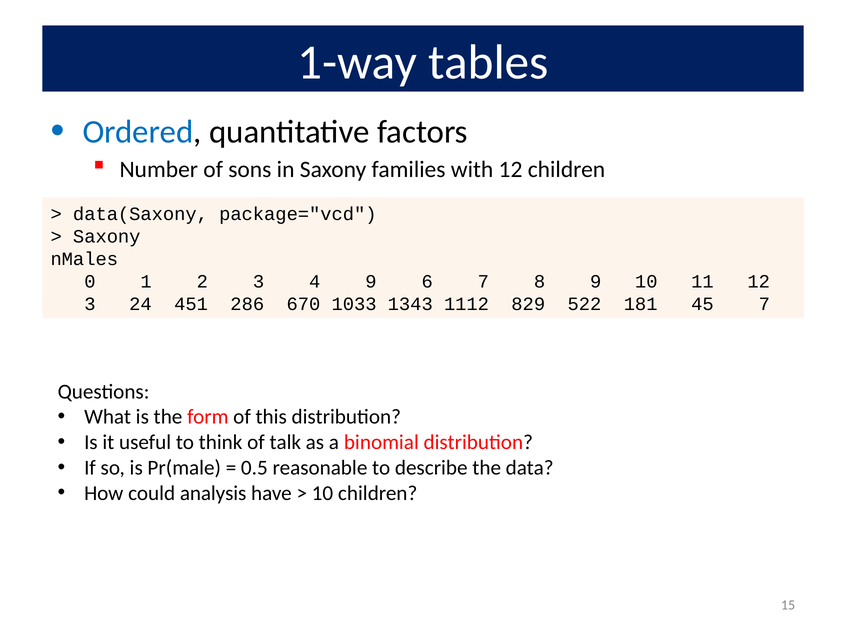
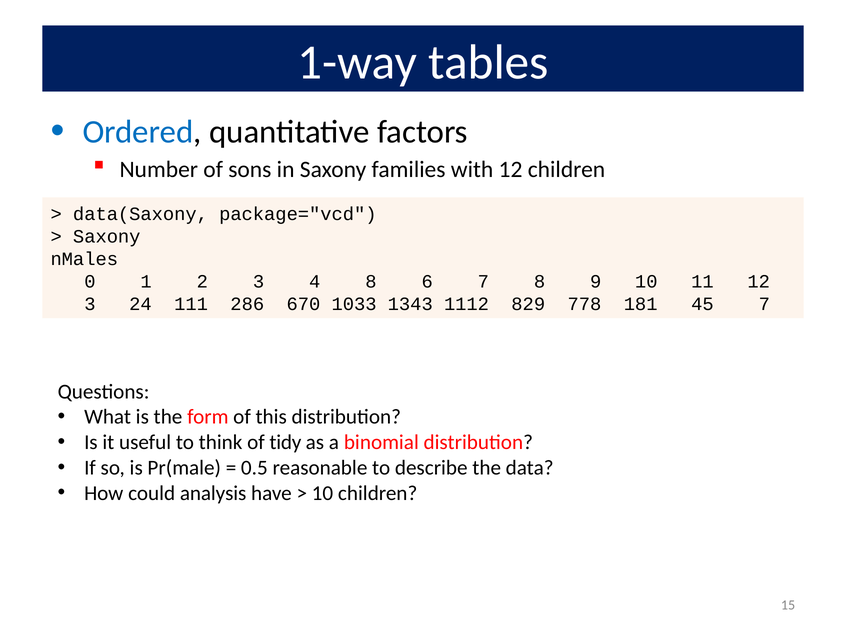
4 9: 9 -> 8 (371, 282)
451: 451 -> 111 (191, 304)
522: 522 -> 778 (584, 304)
talk: talk -> tidy (285, 443)
